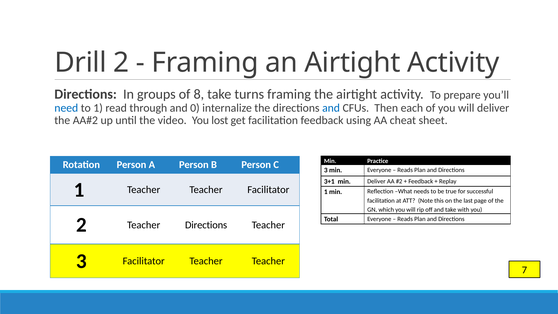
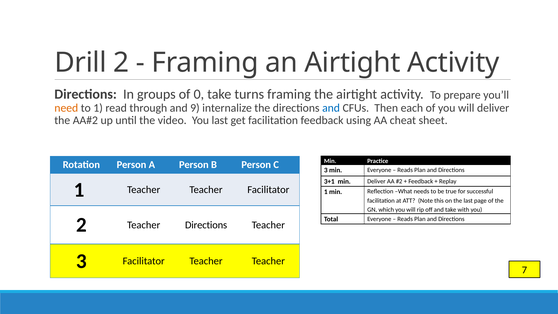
8: 8 -> 0 (199, 94)
need colour: blue -> orange (66, 108)
0: 0 -> 9 (195, 108)
You lost: lost -> last (220, 120)
